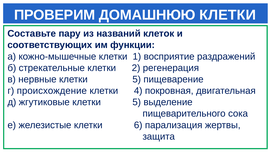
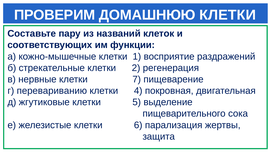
нервные клетки 5: 5 -> 7 (137, 79)
происхождение: происхождение -> перевариванию (52, 91)
